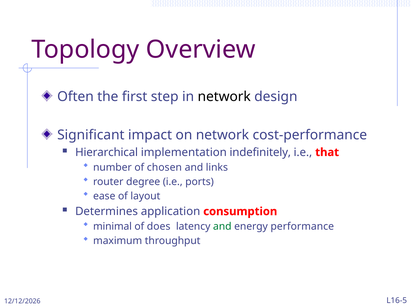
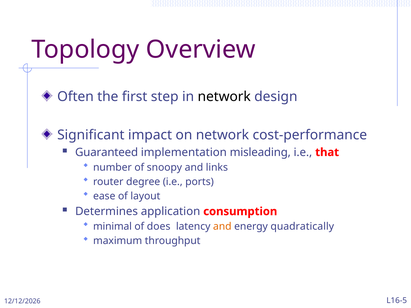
Hierarchical: Hierarchical -> Guaranteed (107, 152)
indefinitely: indefinitely -> misleading (260, 152)
chosen: chosen -> snoopy (164, 167)
and colour: green -> orange (222, 227)
performance: performance -> quadratically (302, 227)
